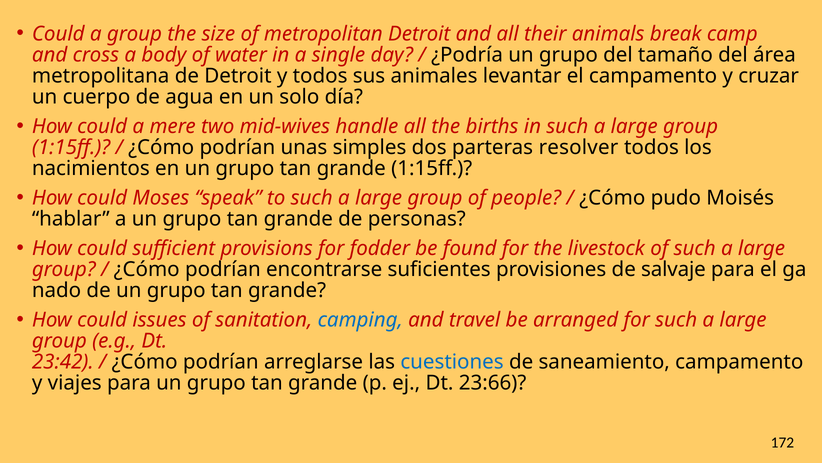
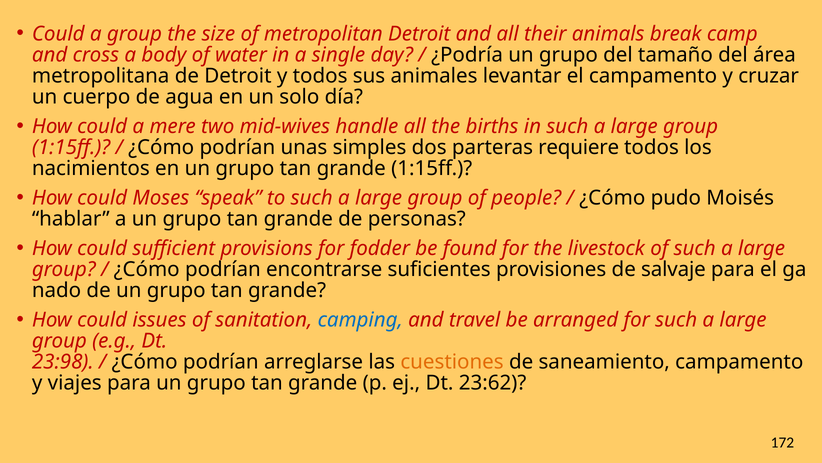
resolver: resolver -> requiere (579, 147)
23:42: 23:42 -> 23:98 (63, 362)
cuestiones colour: blue -> orange (452, 362)
23:66: 23:66 -> 23:62 (493, 383)
